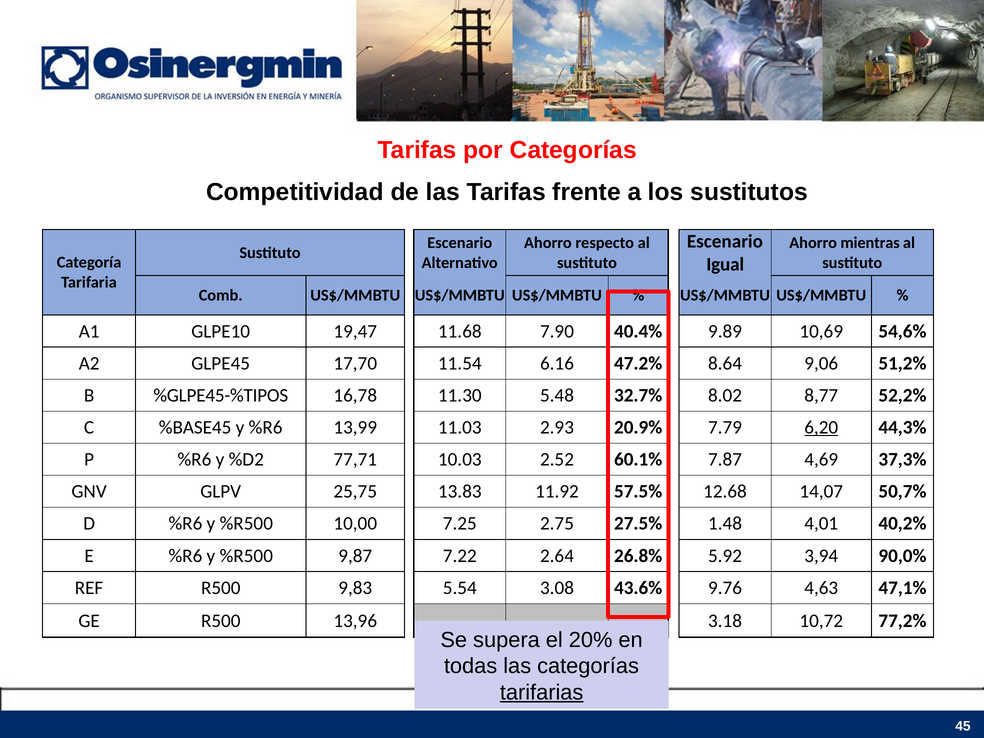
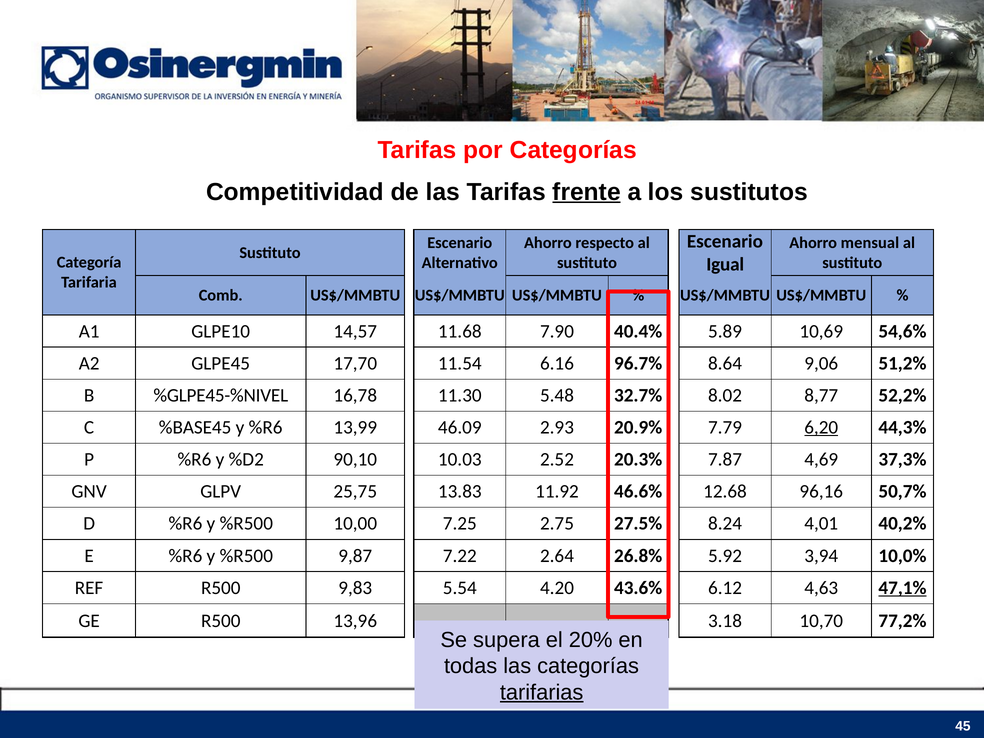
frente underline: none -> present (587, 192)
mientras: mientras -> mensual (870, 243)
19,47: 19,47 -> 14,57 (355, 331)
9.89: 9.89 -> 5.89 (725, 331)
47.2%: 47.2% -> 96.7% (638, 363)
%GLPE45-%TIPOS: %GLPE45-%TIPOS -> %GLPE45-%NIVEL (221, 395)
11.03: 11.03 -> 46.09 (460, 427)
77,71: 77,71 -> 90,10 (355, 459)
60.1%: 60.1% -> 20.3% (638, 459)
57.5%: 57.5% -> 46.6% (638, 492)
14,07: 14,07 -> 96,16 (821, 492)
1.48: 1.48 -> 8.24 (725, 524)
90,0%: 90,0% -> 10,0% (902, 556)
3.08: 3.08 -> 4.20 (557, 588)
9.76: 9.76 -> 6.12 (725, 588)
47,1% underline: none -> present (902, 588)
10,72: 10,72 -> 10,70 (821, 621)
